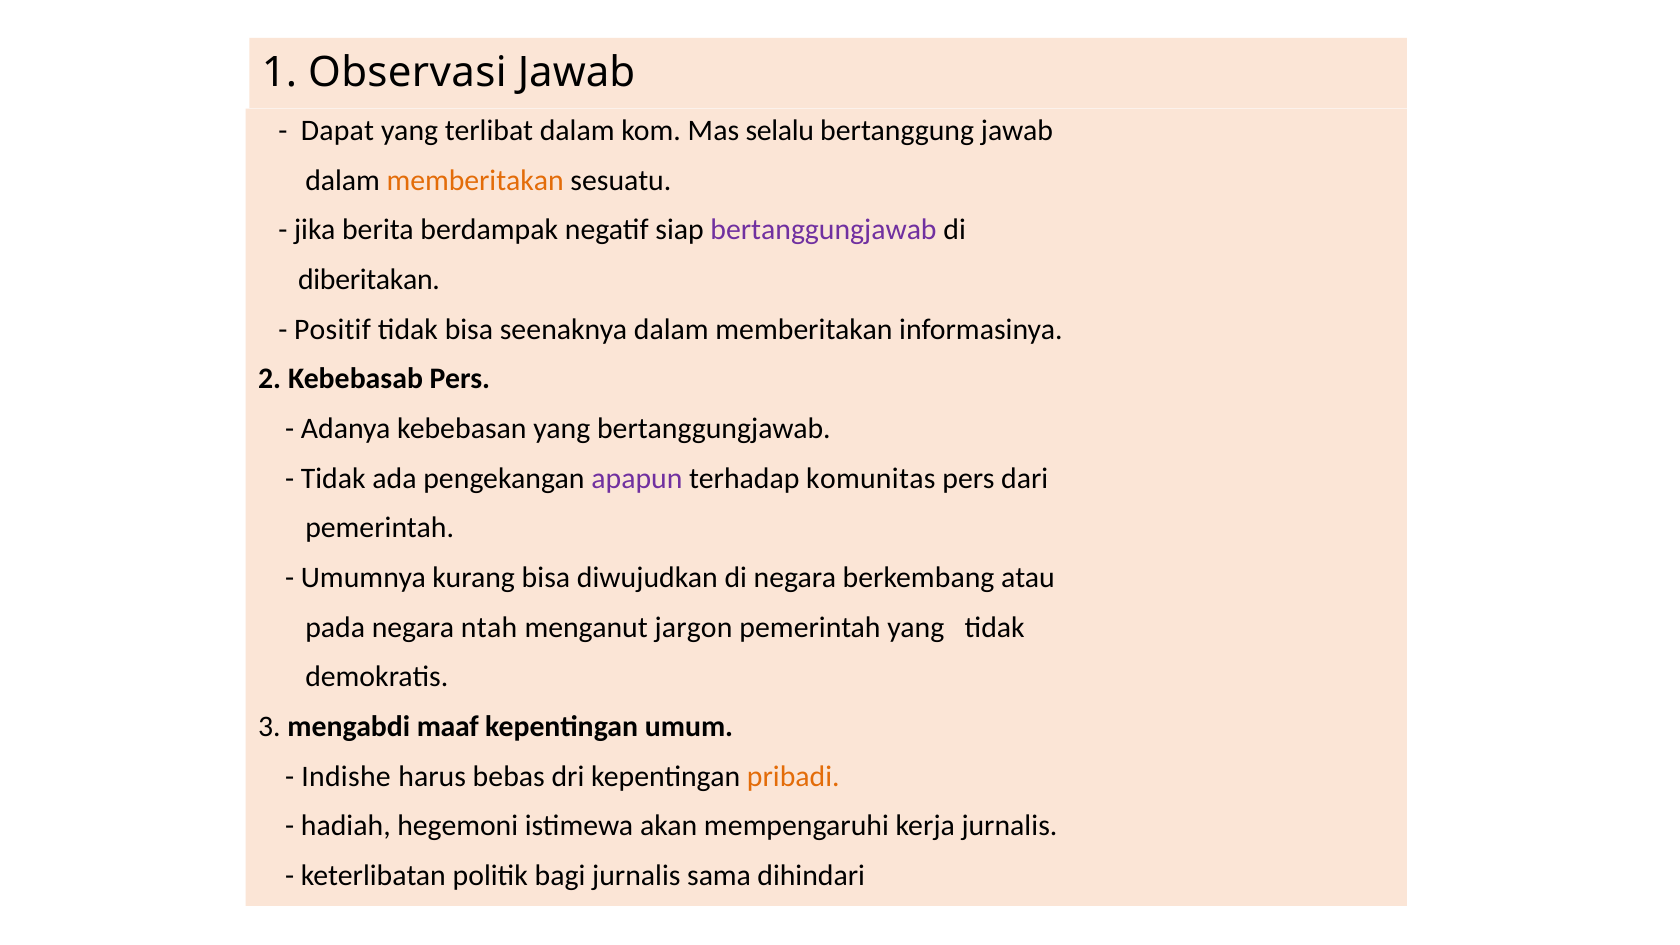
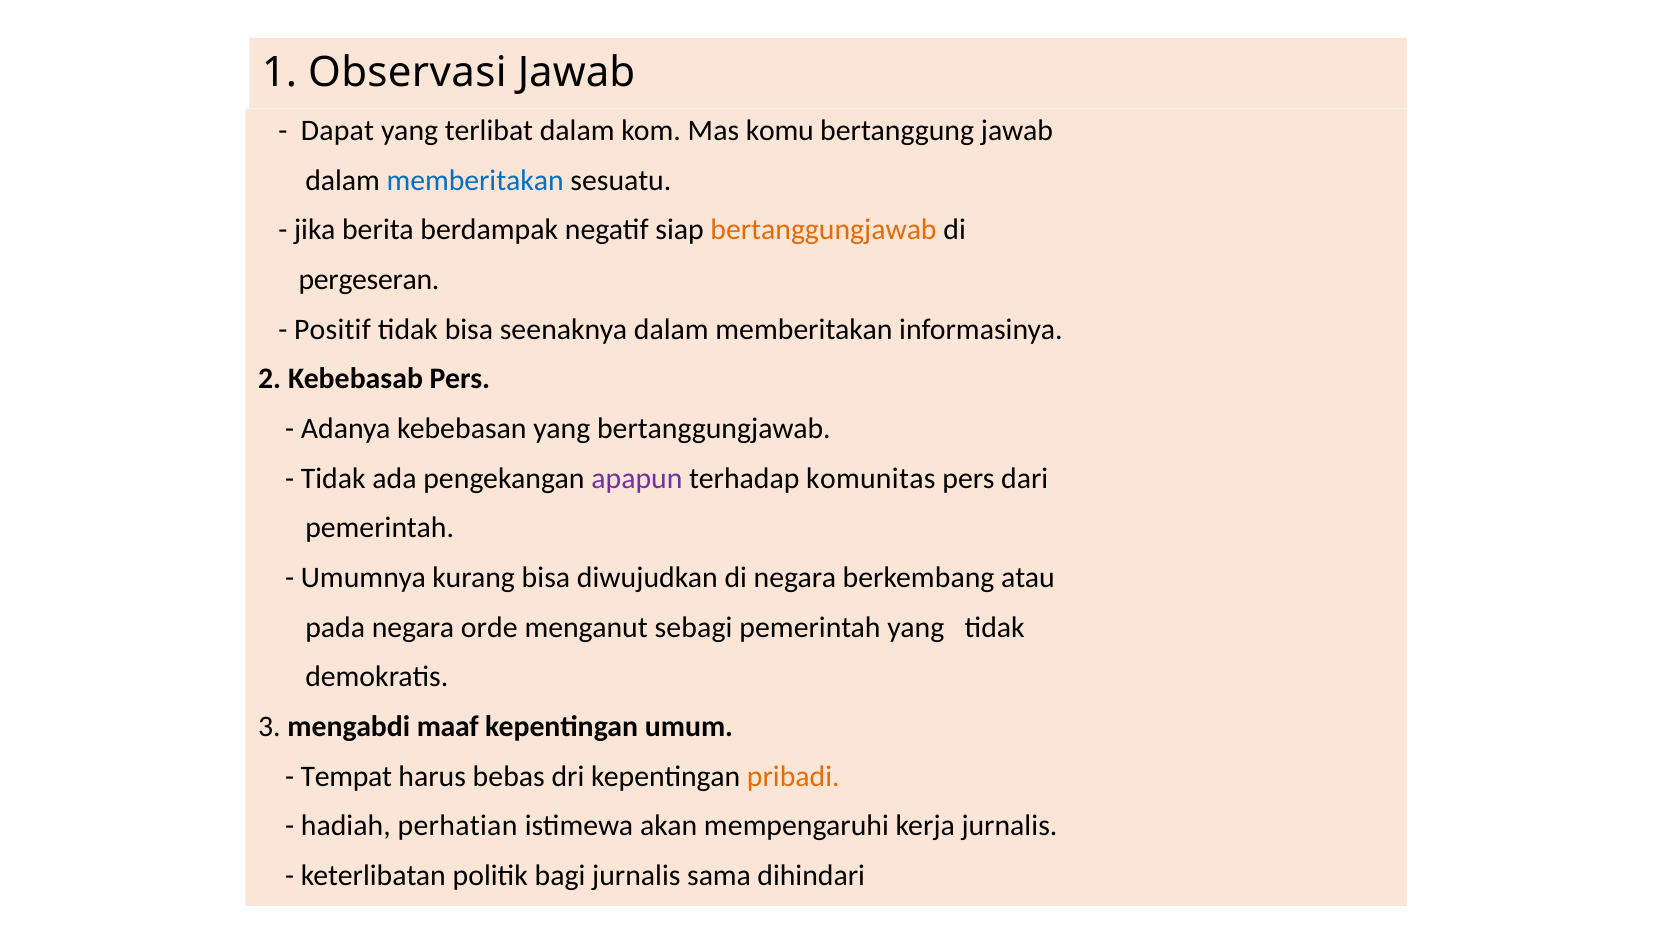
selalu: selalu -> komu (780, 131)
memberitakan colour: orange -> blue (475, 180)
bertanggungjawab colour: purple -> orange (824, 230)
diberitakan: diberitakan -> pergeseran (369, 280)
ntah: ntah -> orde (489, 627)
jargon: jargon -> sebagi (694, 627)
Indishe: Indishe -> Tempat (346, 776)
hegemoni: hegemoni -> perhatian (458, 826)
